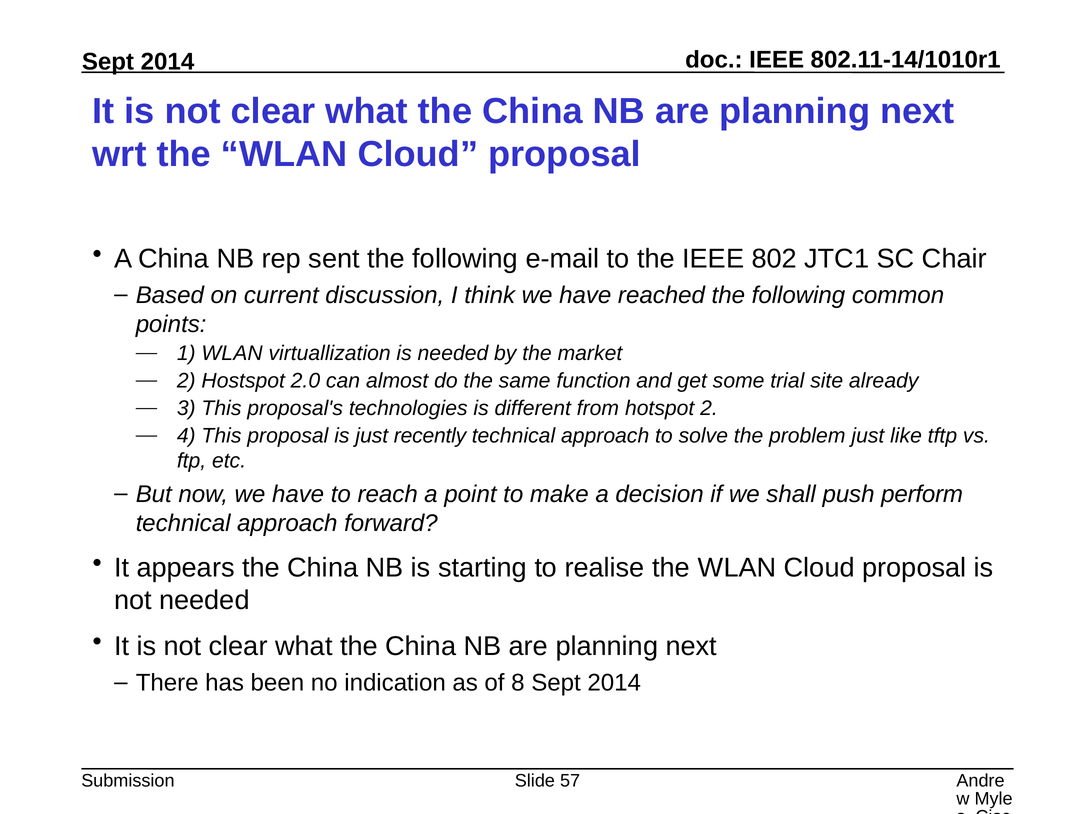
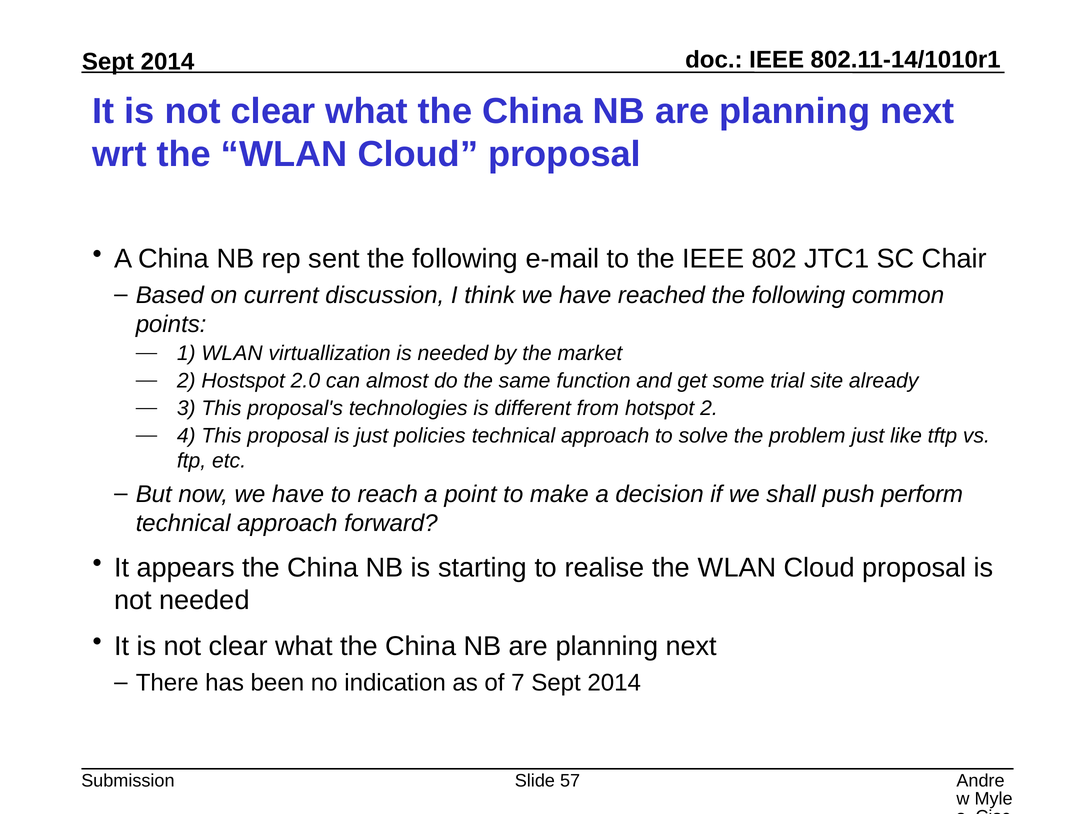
recently: recently -> policies (430, 436)
8: 8 -> 7 (518, 683)
